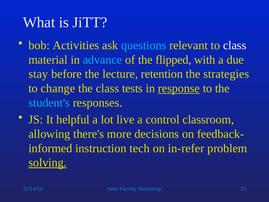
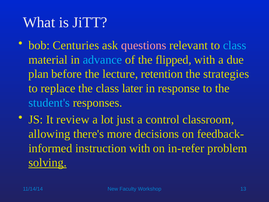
Activities: Activities -> Centuries (76, 45)
questions colour: light blue -> pink (144, 45)
class colour: white -> light blue (235, 45)
stay: stay -> plan (38, 74)
change: change -> replace (58, 88)
tests: tests -> later (132, 88)
response underline: present -> none (179, 88)
helpful: helpful -> review (73, 119)
live: live -> just (125, 119)
instruction tech: tech -> with (140, 148)
